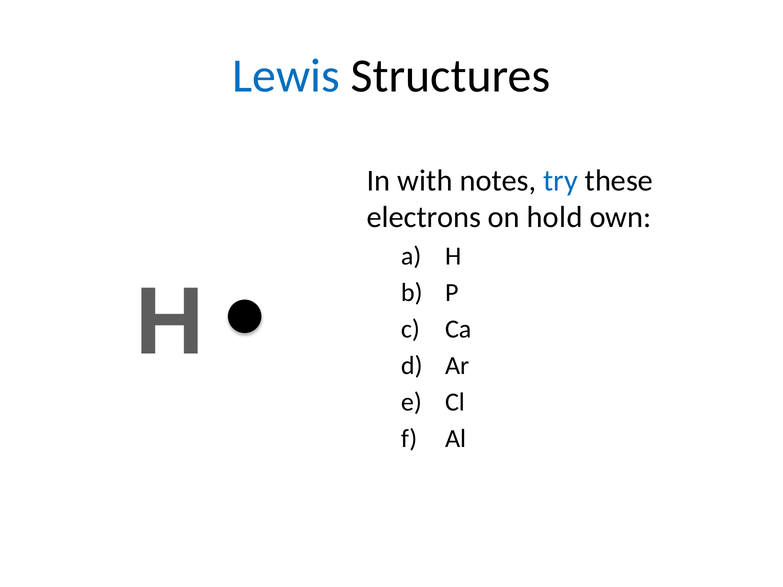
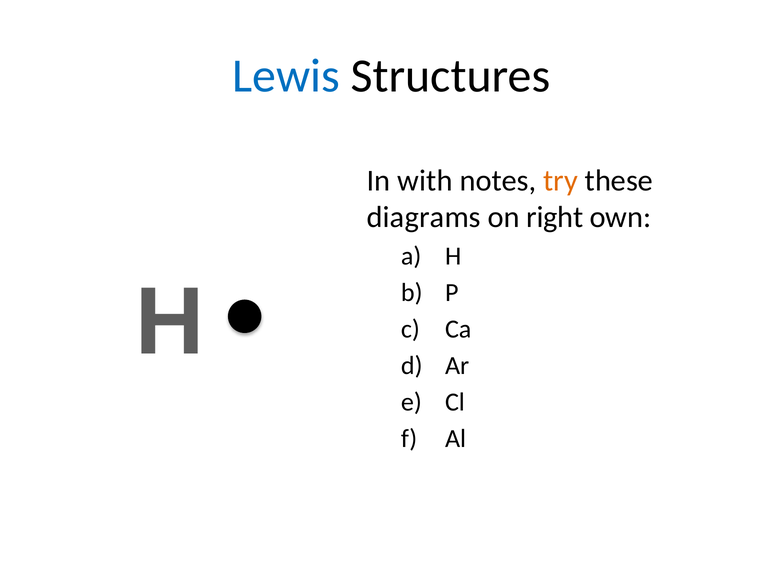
try colour: blue -> orange (561, 181)
electrons: electrons -> diagrams (424, 217)
hold: hold -> right (555, 217)
